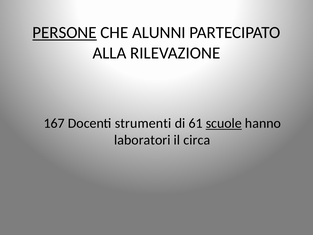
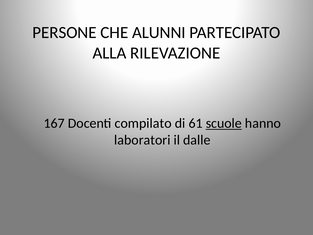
PERSONE underline: present -> none (65, 33)
strumenti: strumenti -> compilato (143, 123)
circa: circa -> dalle (197, 140)
